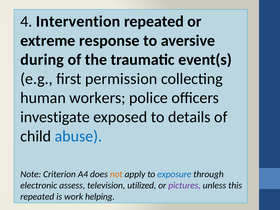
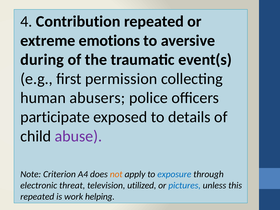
Intervention: Intervention -> Contribution (78, 21)
response: response -> emotions (109, 41)
workers: workers -> abusers (97, 98)
investigate: investigate -> participate (55, 117)
abuse colour: blue -> purple (78, 136)
assess: assess -> threat (72, 185)
pictures colour: purple -> blue (185, 185)
